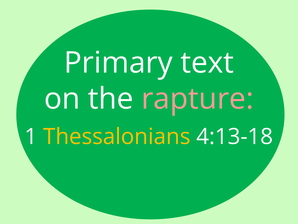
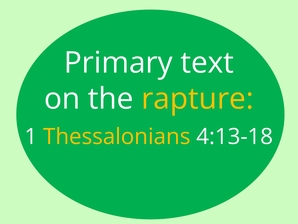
rapture colour: pink -> yellow (197, 99)
